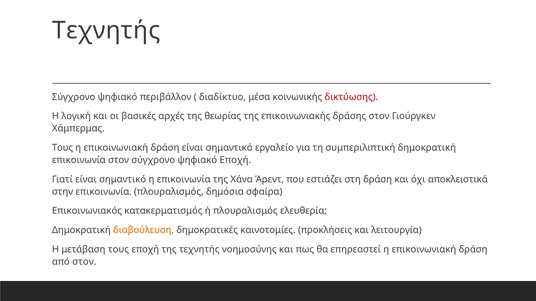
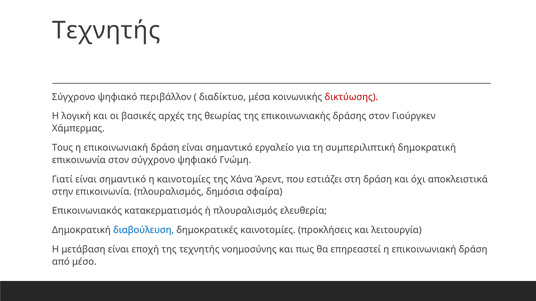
ψηφιακό Εποχή: Εποχή -> Γνώμη (235, 160)
η επικοινωνία: επικοινωνία -> καινοτομίες (184, 180)
διαβούλευση colour: orange -> blue (144, 230)
μετάβαση τους: τους -> είναι (119, 250)
από στον: στον -> μέσο (84, 262)
